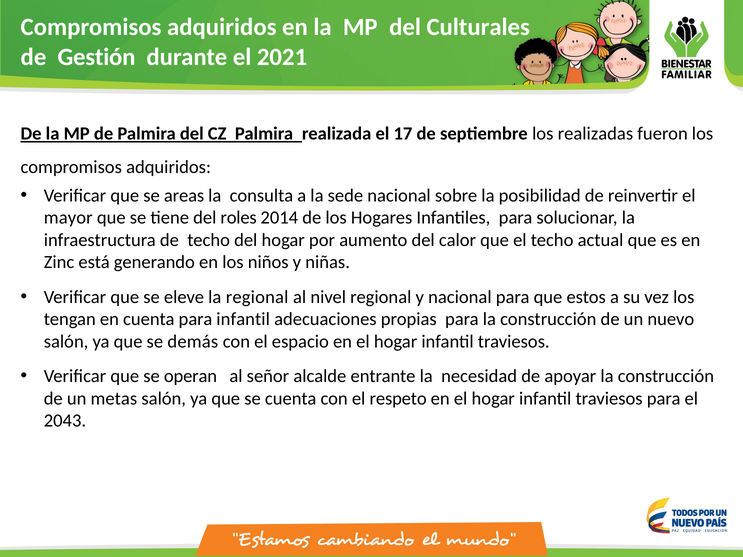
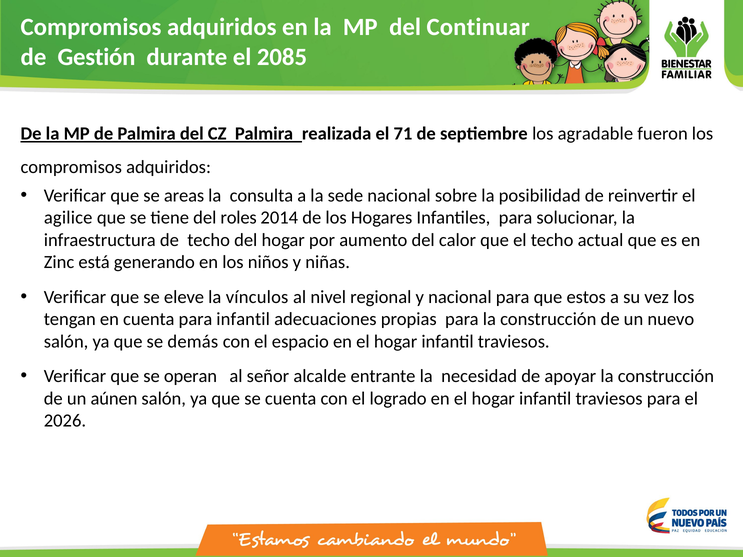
Culturales: Culturales -> Continuar (478, 27)
2021: 2021 -> 2085 (282, 57)
17: 17 -> 71 (403, 134)
realizadas: realizadas -> agradable (595, 134)
mayor: mayor -> agilice (68, 218)
la regional: regional -> vínculos (257, 297)
metas: metas -> aúnen (114, 399)
respeto: respeto -> logrado (398, 399)
2043: 2043 -> 2026 (65, 421)
